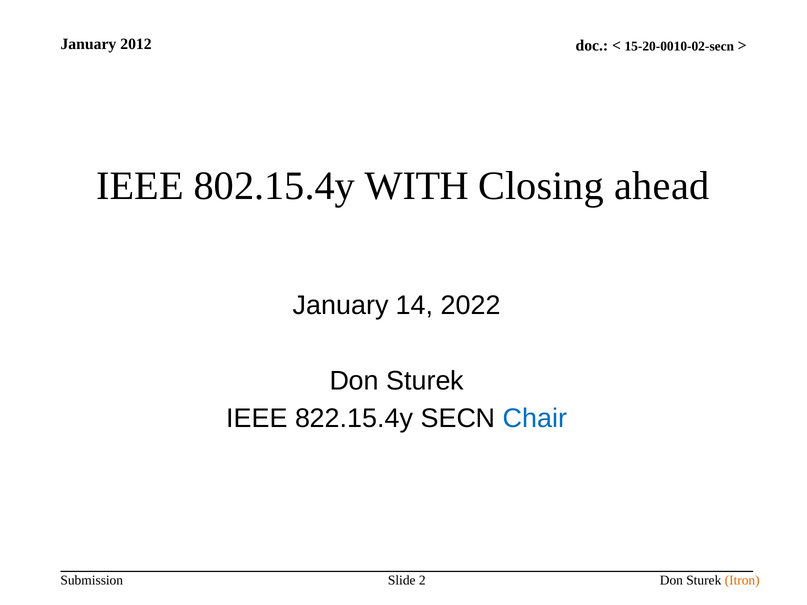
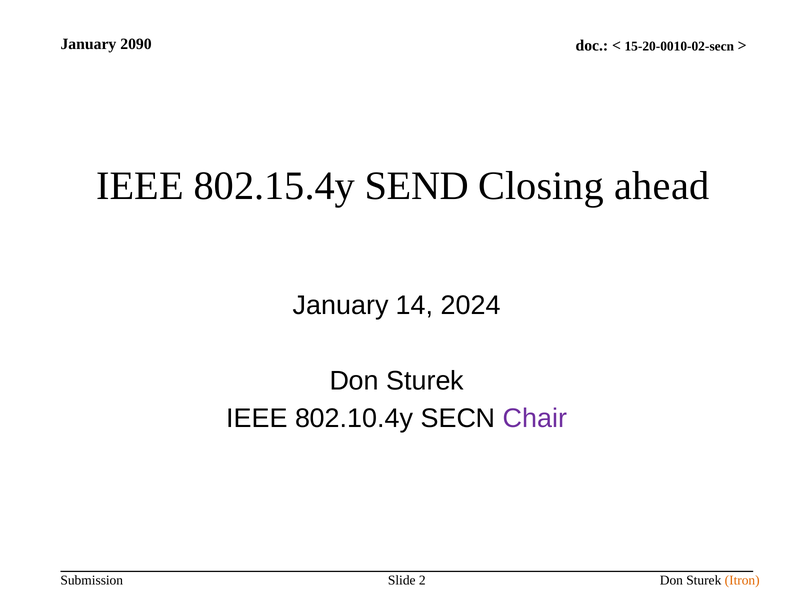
2012: 2012 -> 2090 (136, 44)
WITH: WITH -> SEND (417, 186)
2022: 2022 -> 2024 (471, 306)
822.15.4y: 822.15.4y -> 802.10.4y (354, 419)
Chair colour: blue -> purple (535, 419)
